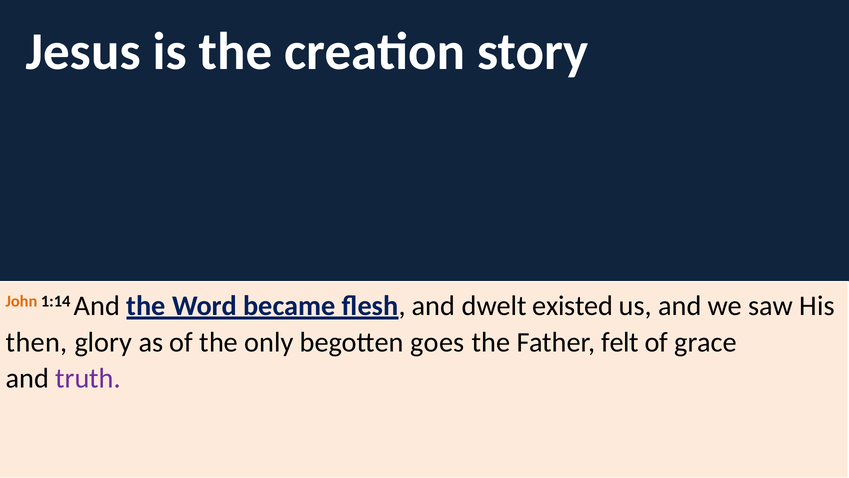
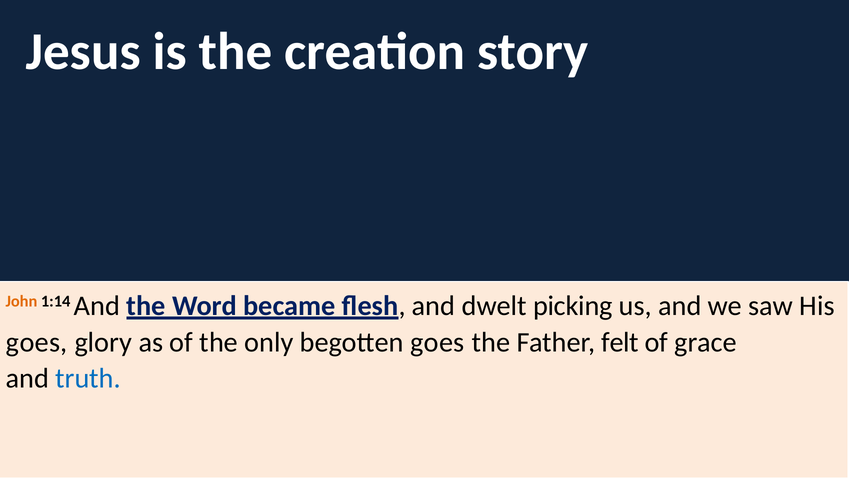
existed: existed -> picking (573, 306)
then: then -> goes (37, 342)
truth colour: purple -> blue (88, 378)
